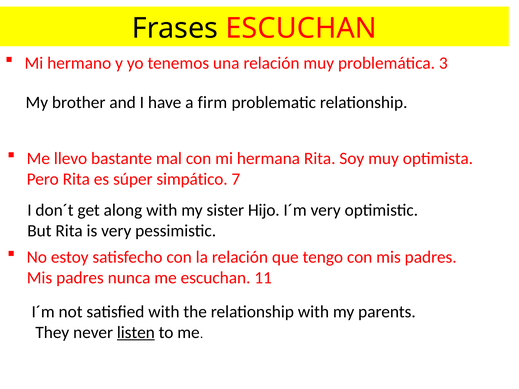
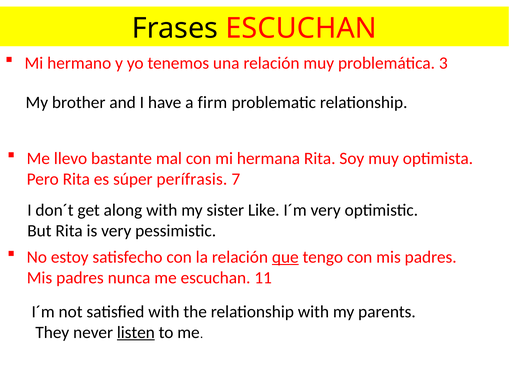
simpático: simpático -> perífrasis (192, 179)
Hijo: Hijo -> Like (264, 210)
que underline: none -> present (285, 257)
